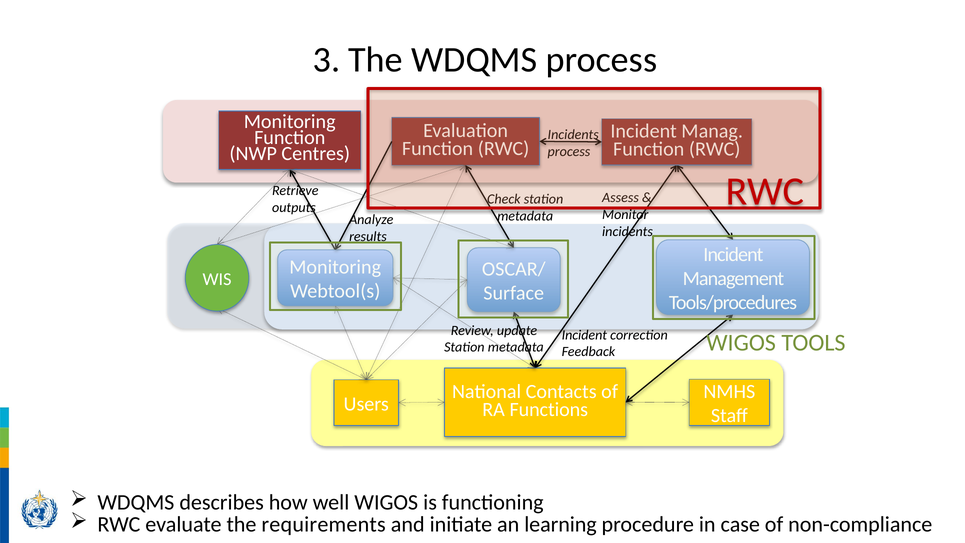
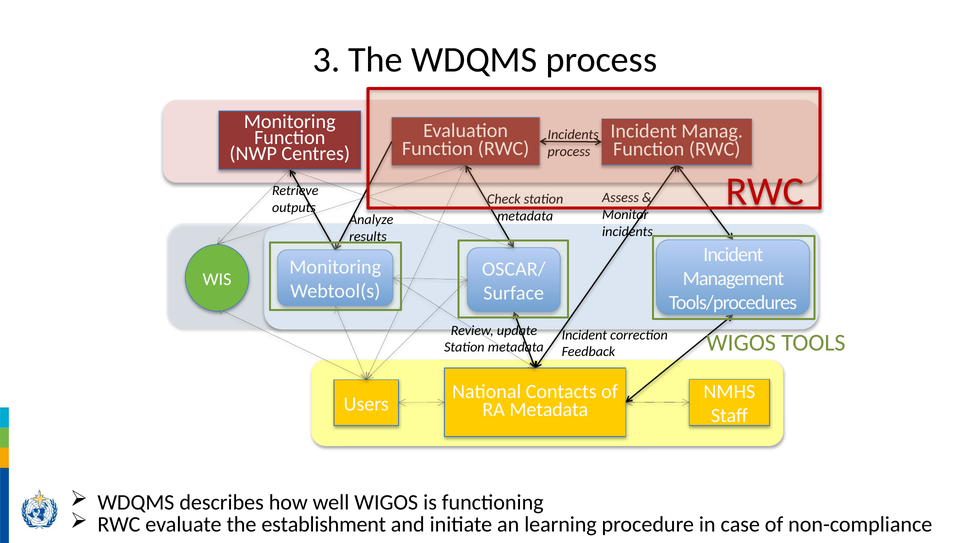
RA Functions: Functions -> Metadata (549, 410)
requirements: requirements -> establishment (324, 524)
